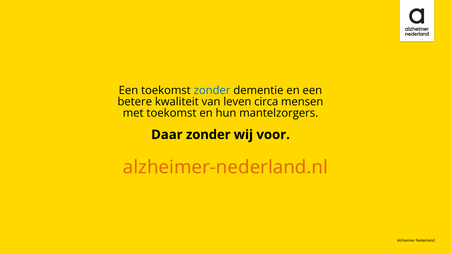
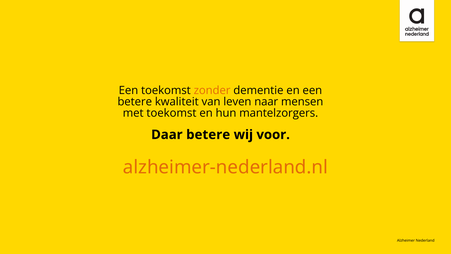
zonder colour: blue -> orange (212, 90)
circa: circa -> naar (266, 102)
Daar zonder: zonder -> betere (208, 134)
